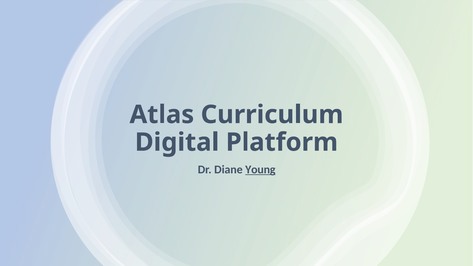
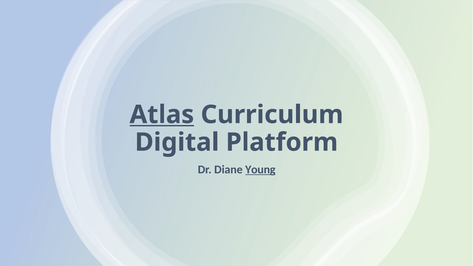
Atlas underline: none -> present (162, 115)
